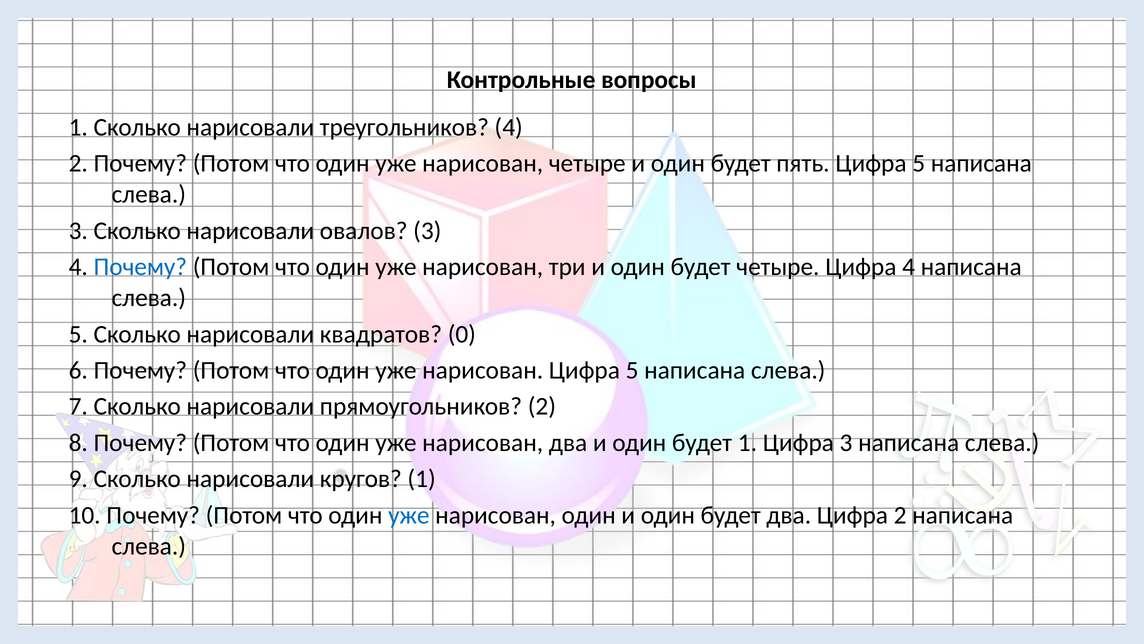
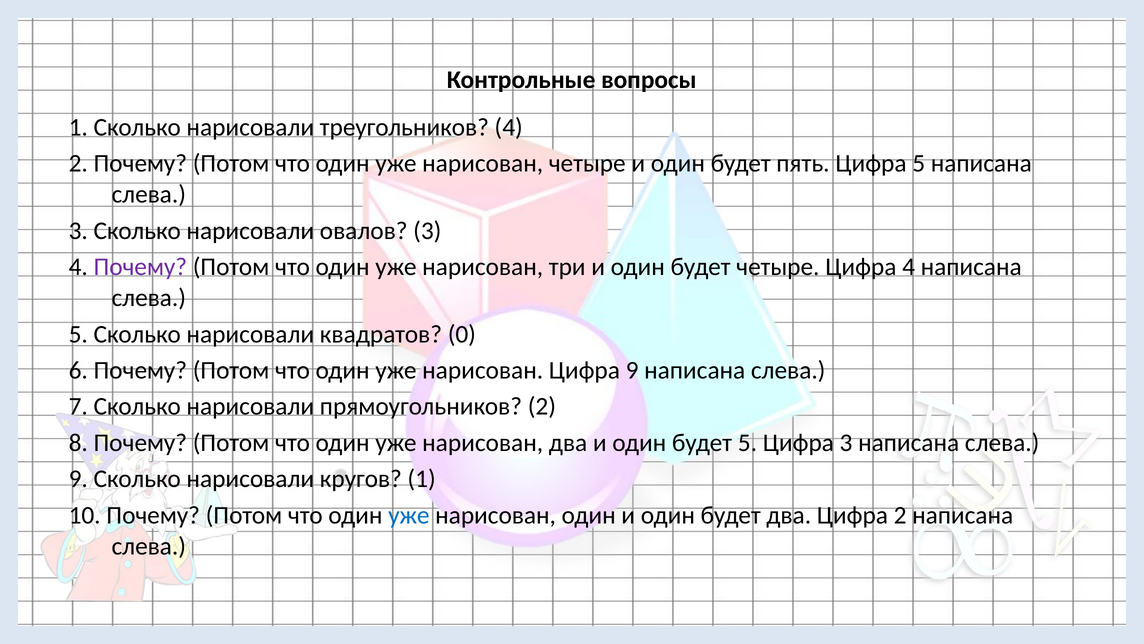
Почему colour: blue -> purple (140, 267)
нарисован Цифра 5: 5 -> 9 (632, 370)
будет 1: 1 -> 5 (747, 442)
